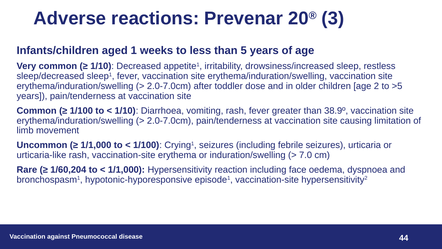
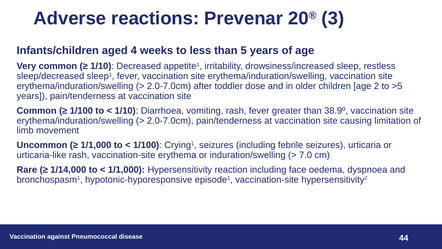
1: 1 -> 4 (134, 51)
1/60,204: 1/60,204 -> 1/14,000 (68, 169)
